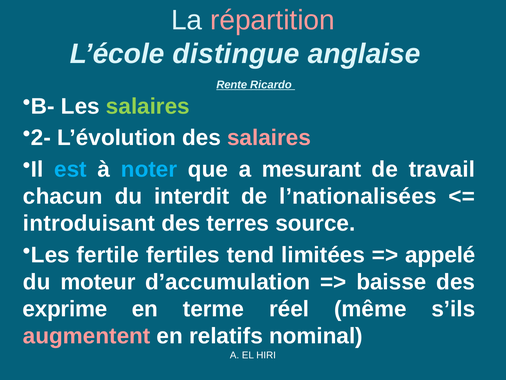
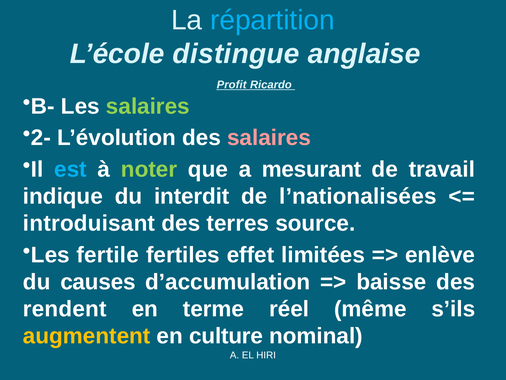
répartition colour: pink -> light blue (272, 20)
Rente: Rente -> Profit (232, 85)
noter colour: light blue -> light green (149, 169)
chacun: chacun -> indique (63, 196)
tend: tend -> effet (250, 255)
appelé: appelé -> enlève (440, 255)
moteur: moteur -> causes (98, 282)
exprime: exprime -> rendent (65, 309)
augmentent colour: pink -> yellow (87, 336)
relatifs: relatifs -> culture (226, 336)
